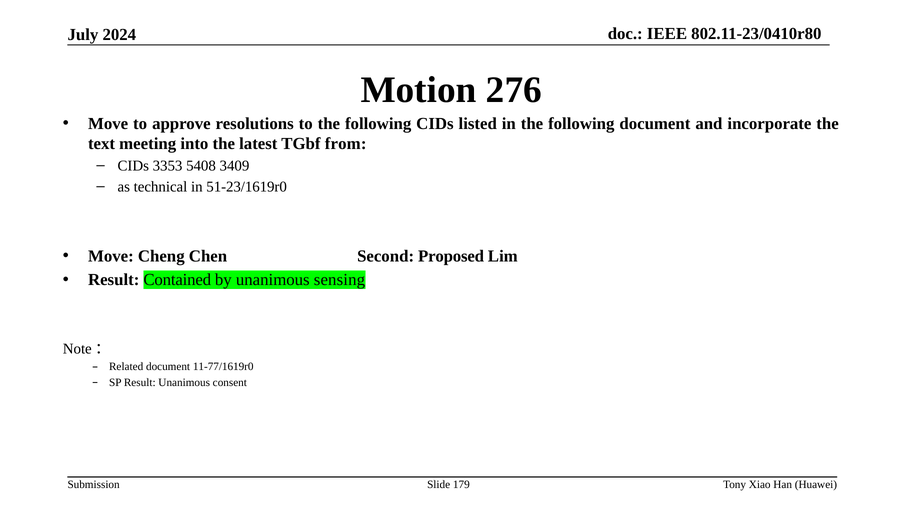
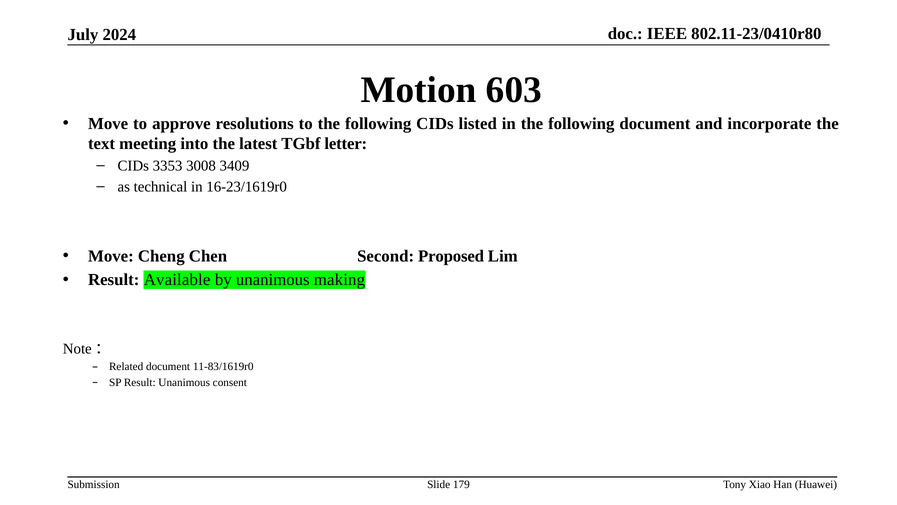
276: 276 -> 603 (514, 90)
from: from -> letter (346, 144)
5408: 5408 -> 3008 (201, 166)
51-23/1619r0: 51-23/1619r0 -> 16-23/1619r0 (247, 186)
Contained: Contained -> Available (177, 280)
sensing: sensing -> making (339, 280)
11-77/1619r0: 11-77/1619r0 -> 11-83/1619r0 (223, 366)
